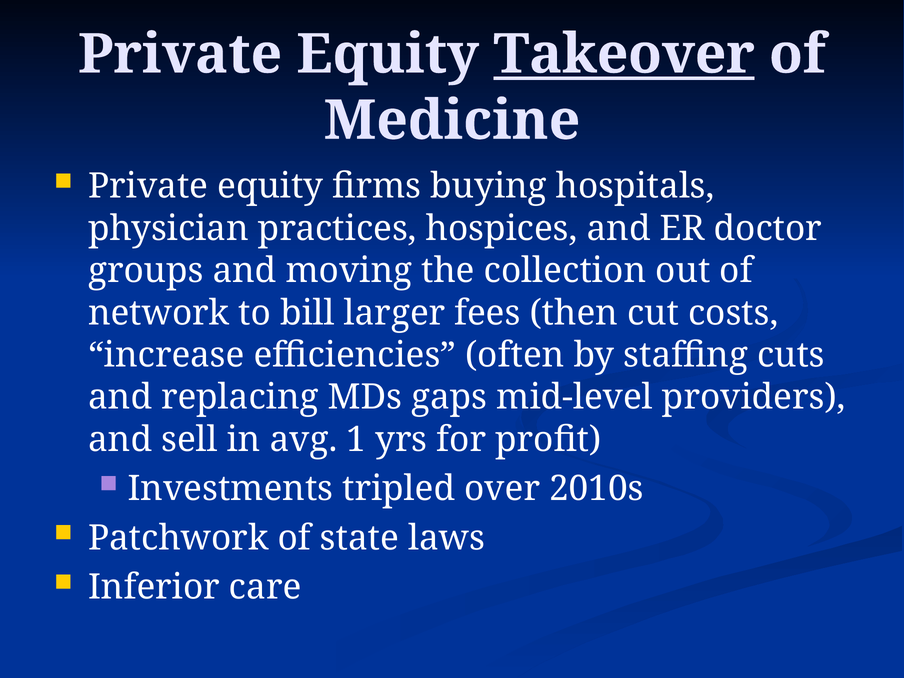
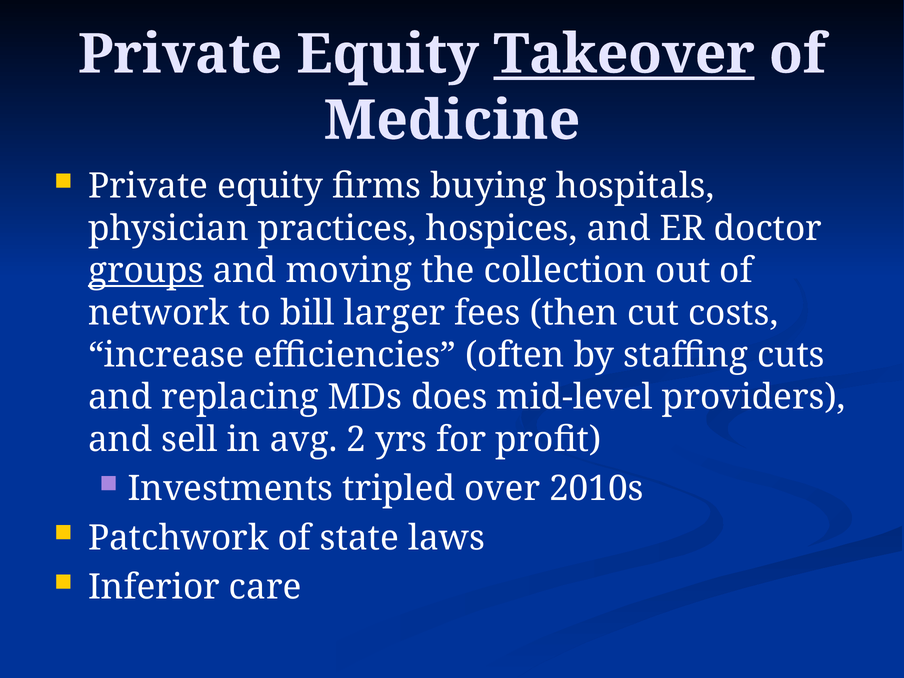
groups underline: none -> present (146, 271)
gaps: gaps -> does (449, 397)
1: 1 -> 2 (356, 440)
